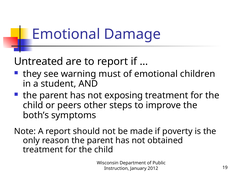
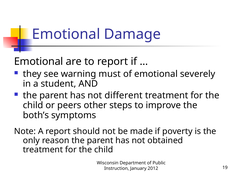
Untreated: Untreated -> Emotional (39, 62)
children: children -> severely (198, 74)
exposing: exposing -> different (124, 96)
